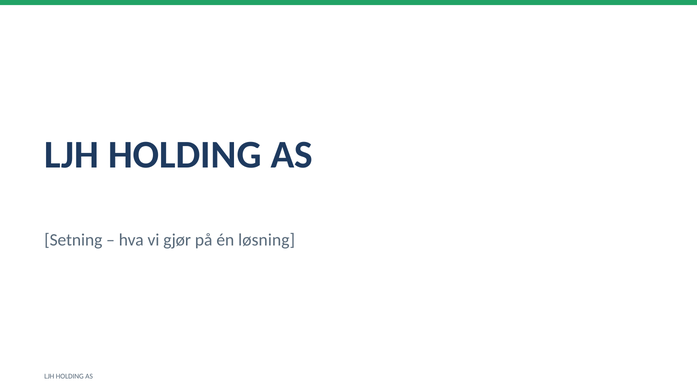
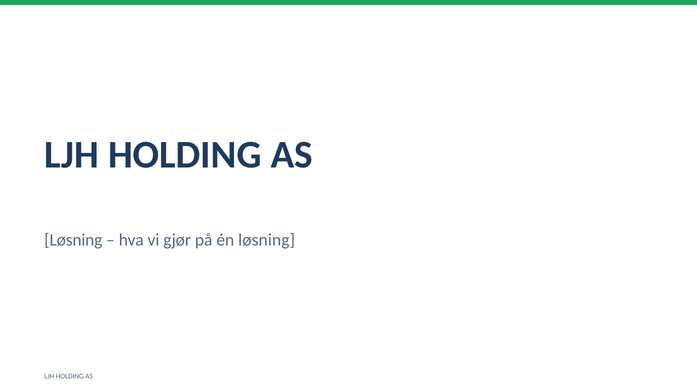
Setning: Setning -> Løsning (73, 240)
